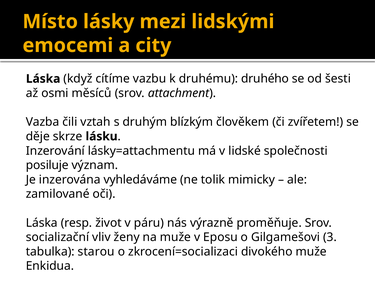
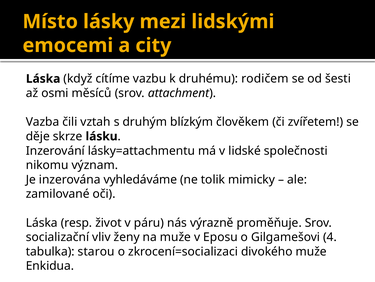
druhého: druhého -> rodičem (265, 79)
posiluje: posiluje -> nikomu (47, 165)
3: 3 -> 4 (330, 237)
